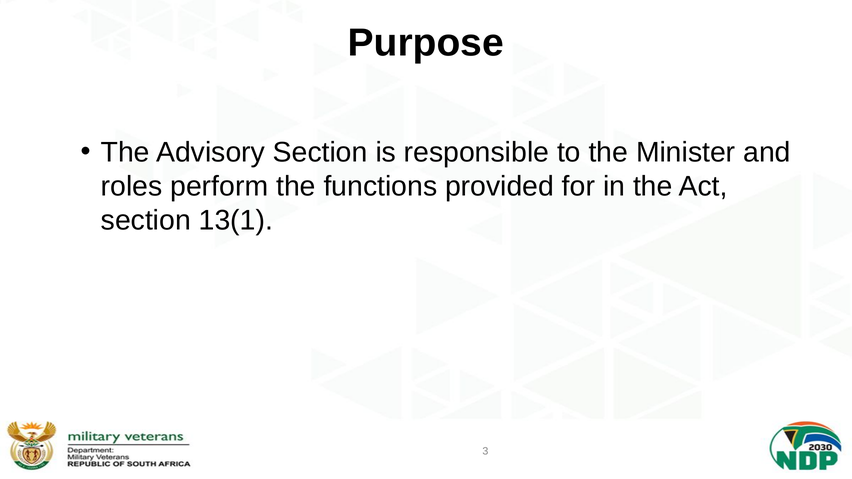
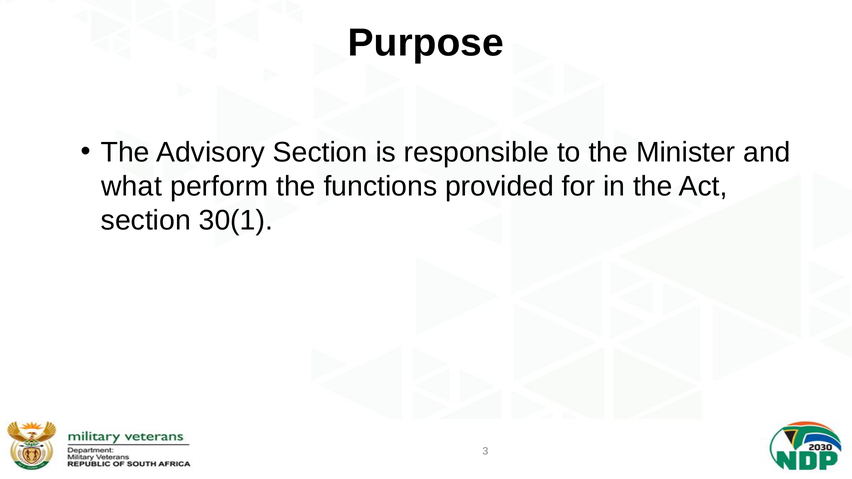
roles: roles -> what (132, 187)
13(1: 13(1 -> 30(1 (236, 221)
